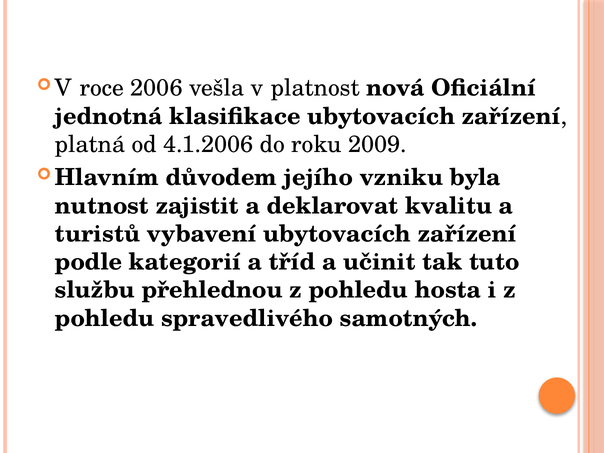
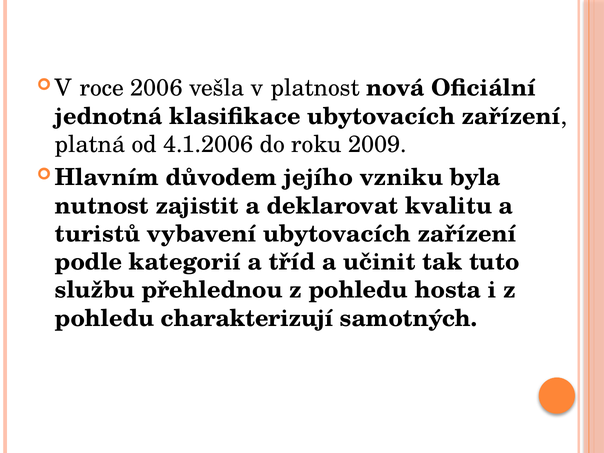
spravedlivého: spravedlivého -> charakterizují (247, 318)
